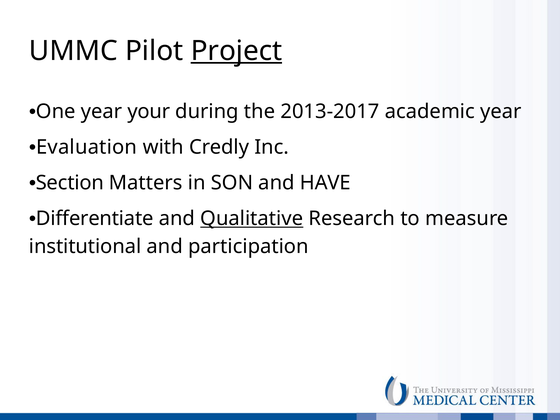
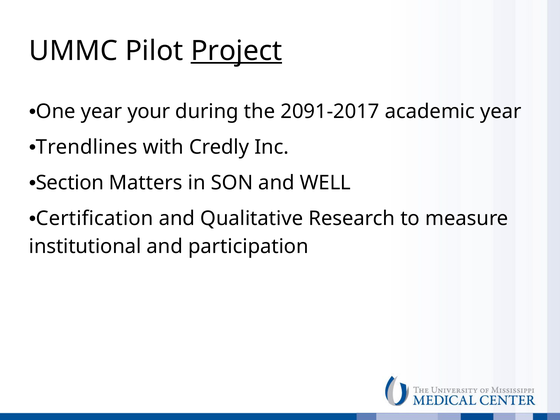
2013-2017: 2013-2017 -> 2091-2017 (330, 111)
Evaluation: Evaluation -> Trendlines (87, 147)
HAVE: HAVE -> WELL (325, 183)
Differentiate: Differentiate -> Certification (95, 218)
Qualitative underline: present -> none (252, 218)
